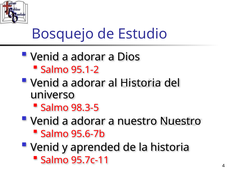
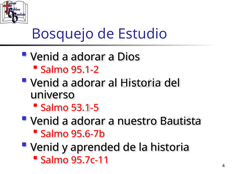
98.3-5: 98.3-5 -> 53.1-5 (85, 108)
nuestro Nuestro: Nuestro -> Bautista (181, 121)
